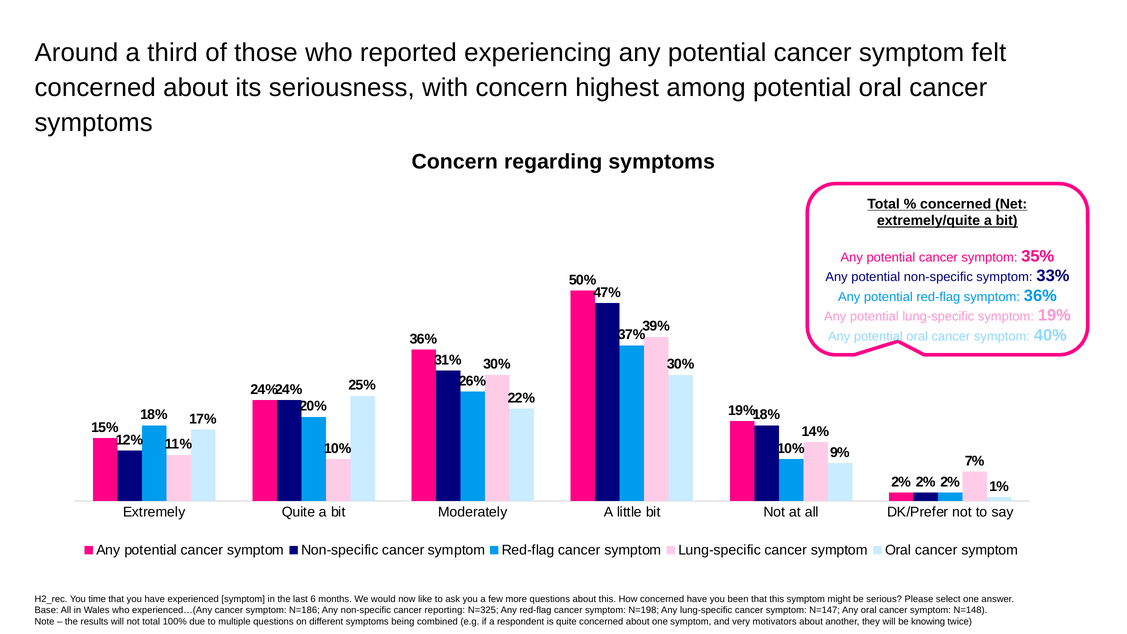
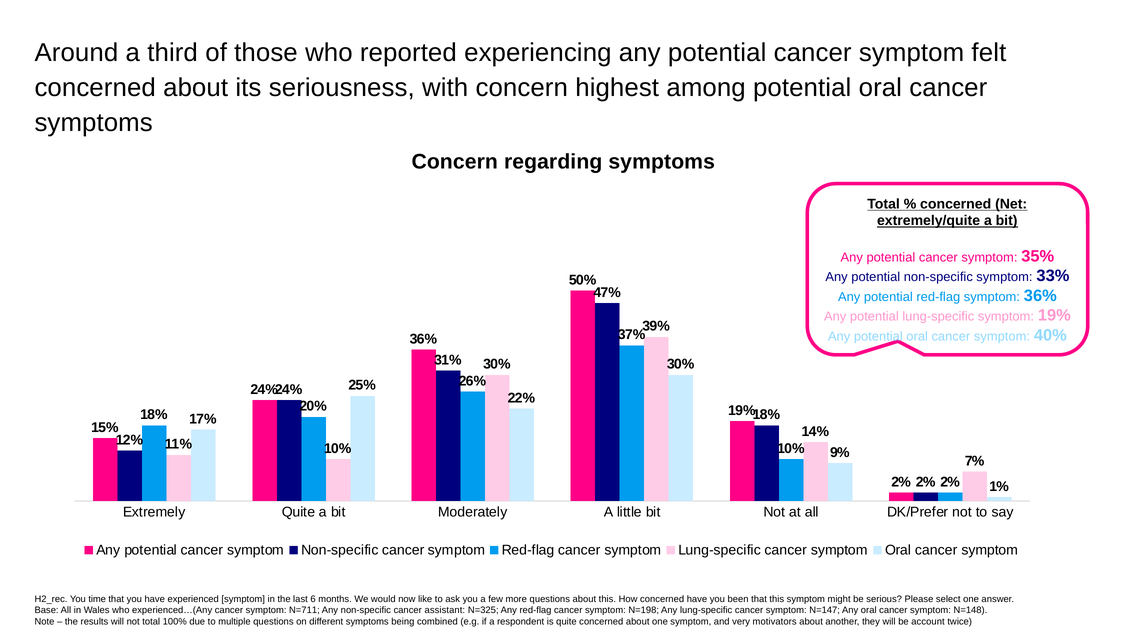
N=186: N=186 -> N=711 (304, 610)
reporting: reporting -> assistant (445, 610)
knowing: knowing -> account (928, 621)
